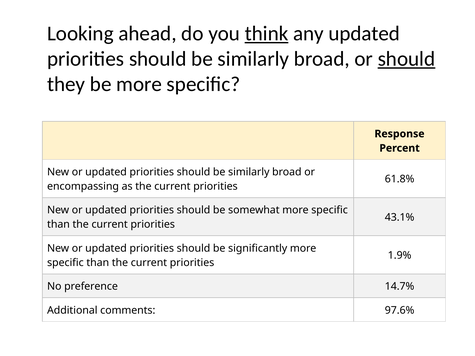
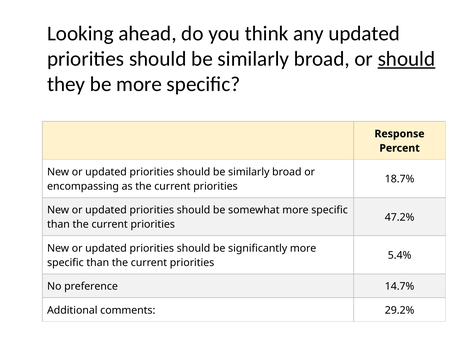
think underline: present -> none (267, 34)
61.8%: 61.8% -> 18.7% (400, 179)
43.1%: 43.1% -> 47.2% (400, 217)
1.9%: 1.9% -> 5.4% (400, 256)
97.6%: 97.6% -> 29.2% (400, 310)
